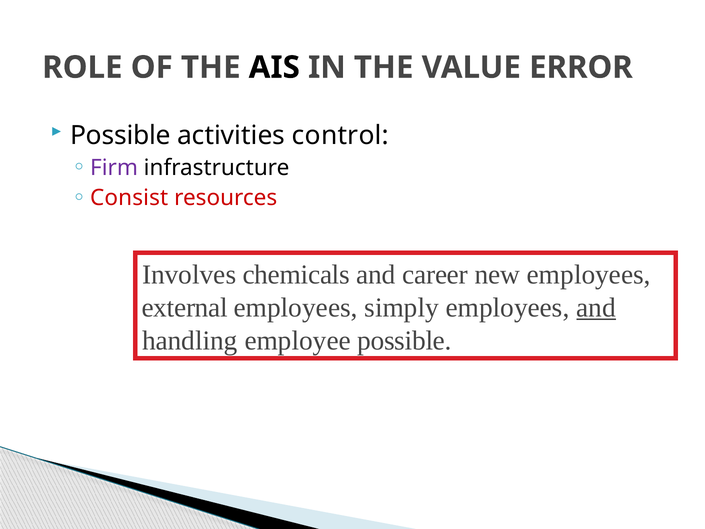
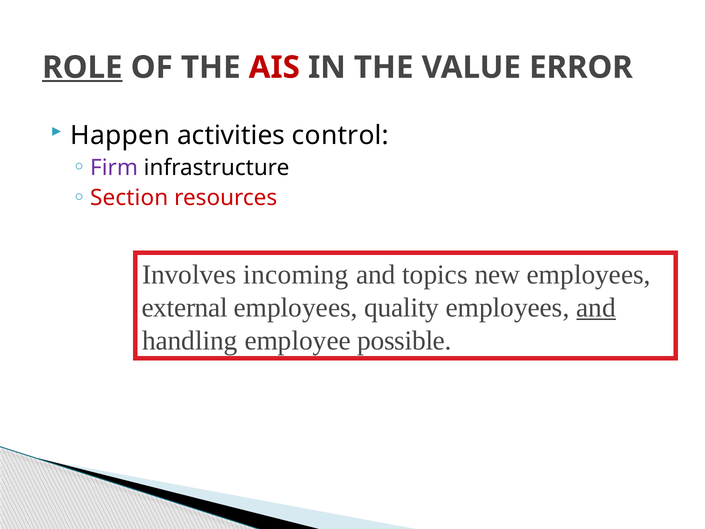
ROLE underline: none -> present (82, 67)
AIS colour: black -> red (274, 67)
Possible: Possible -> Happen (120, 135)
Consist: Consist -> Section (129, 198)
chemicals: chemicals -> incoming (296, 274)
career: career -> topics (435, 274)
simply: simply -> quality (402, 307)
